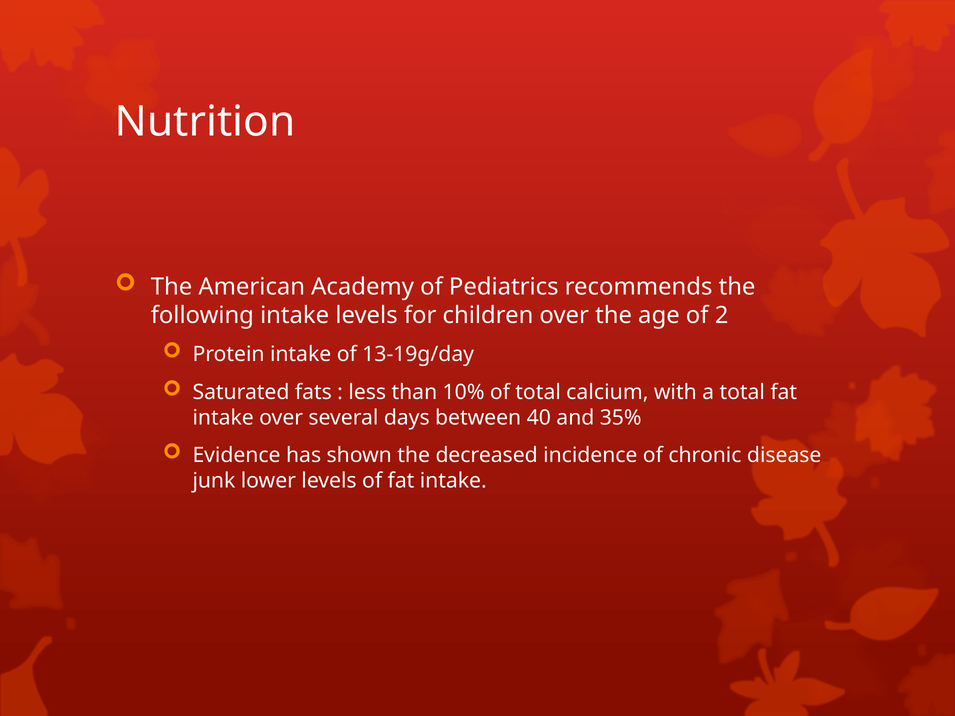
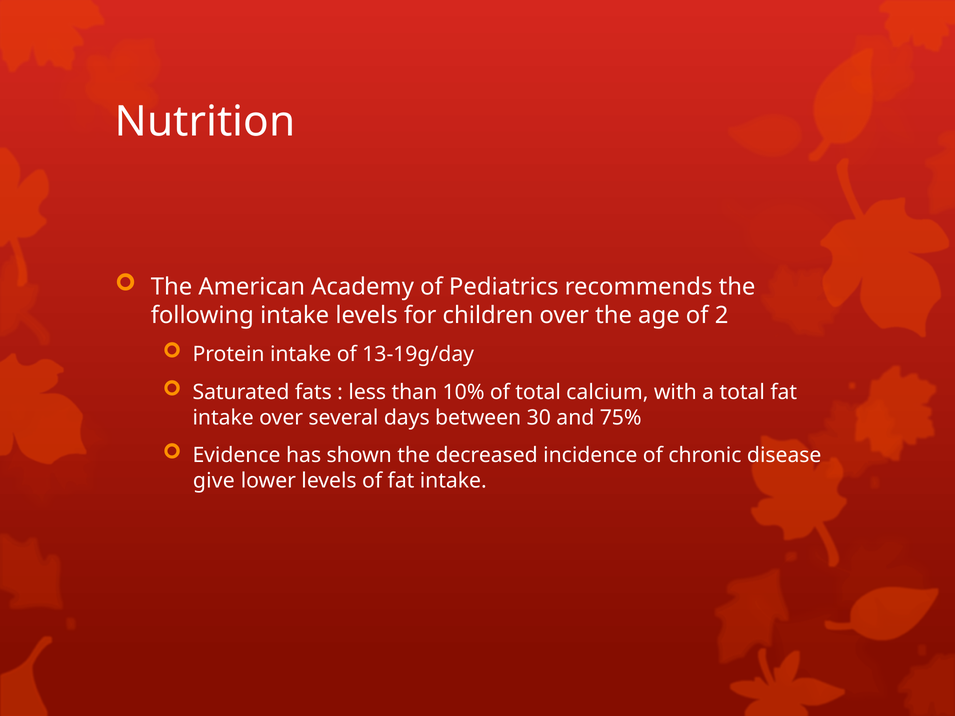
40: 40 -> 30 (539, 418)
35%: 35% -> 75% (621, 418)
junk: junk -> give (214, 481)
